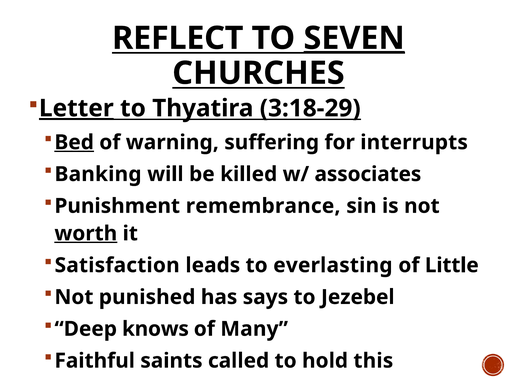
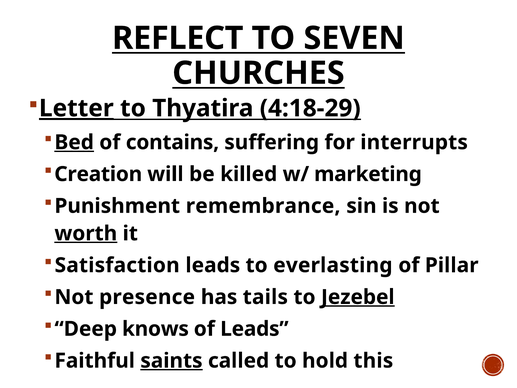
SEVEN underline: present -> none (354, 38)
3:18-29: 3:18-29 -> 4:18-29 (310, 108)
warning: warning -> contains (172, 142)
Banking: Banking -> Creation (98, 174)
associates: associates -> marketing (368, 174)
Little: Little -> Pillar (452, 265)
punished: punished -> presence (147, 297)
says: says -> tails (265, 297)
Jezebel underline: none -> present (358, 297)
of Many: Many -> Leads (254, 329)
saints underline: none -> present (171, 361)
